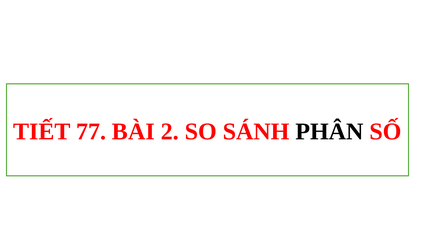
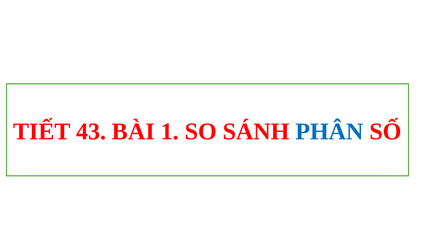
77: 77 -> 43 (91, 132)
2: 2 -> 1 (170, 132)
PHÂN colour: black -> blue (330, 132)
